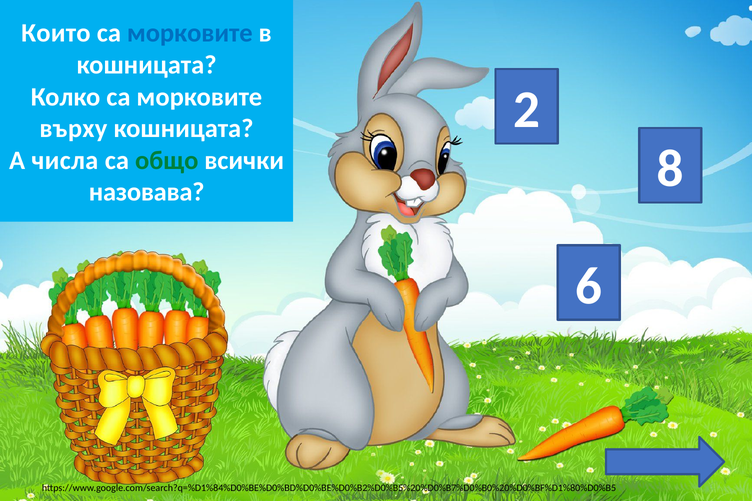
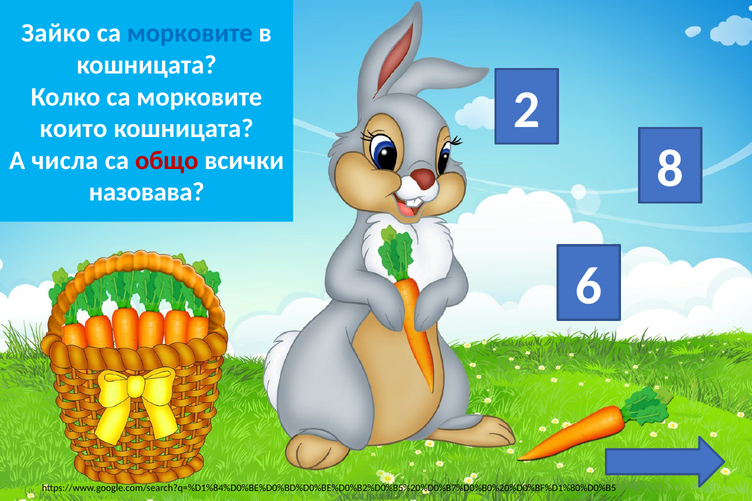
Които: Които -> Зайко (56, 33)
върху: върху -> които (73, 129)
общо colour: green -> red (167, 161)
